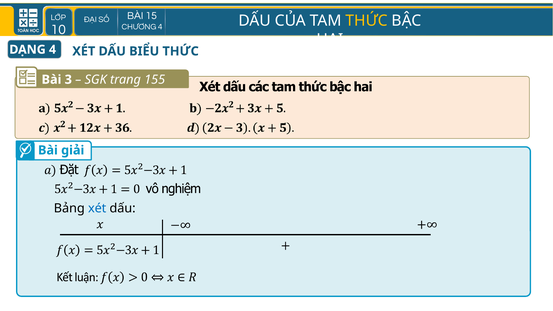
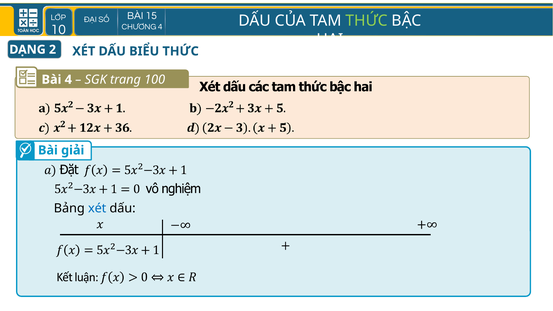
THỨC colour: yellow -> light green (367, 21)
DẠNG 4: 4 -> 2 (52, 50)
Bài 3: 3 -> 4 (68, 80)
155: 155 -> 100 (155, 80)
